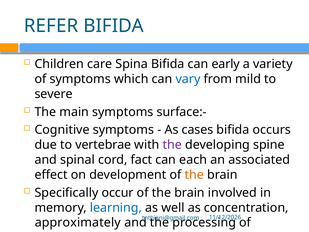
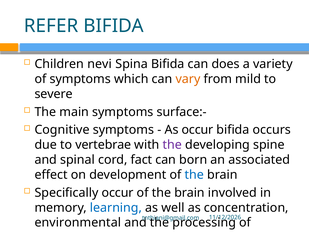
care: care -> nevi (100, 64)
early: early -> does (226, 64)
vary colour: blue -> orange (188, 79)
As cases: cases -> occur (197, 130)
each: each -> born (193, 160)
the colour: orange -> blue (194, 175)
approximately: approximately -> environmental (78, 222)
